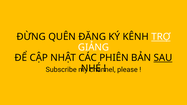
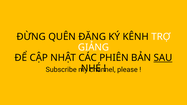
TRỢ underline: present -> none (161, 37)
